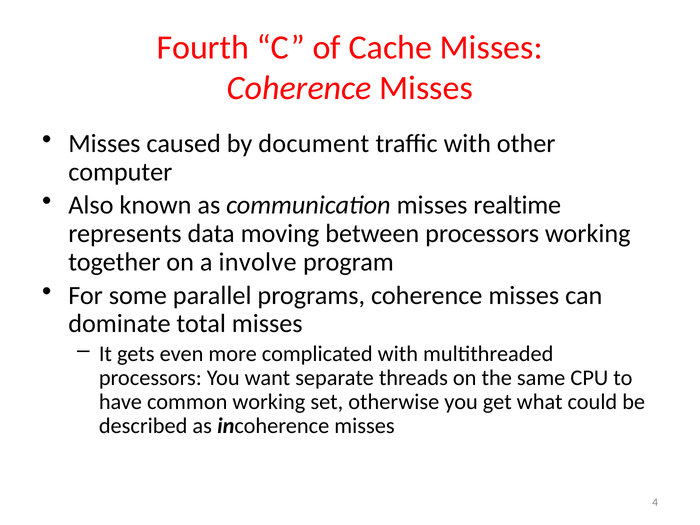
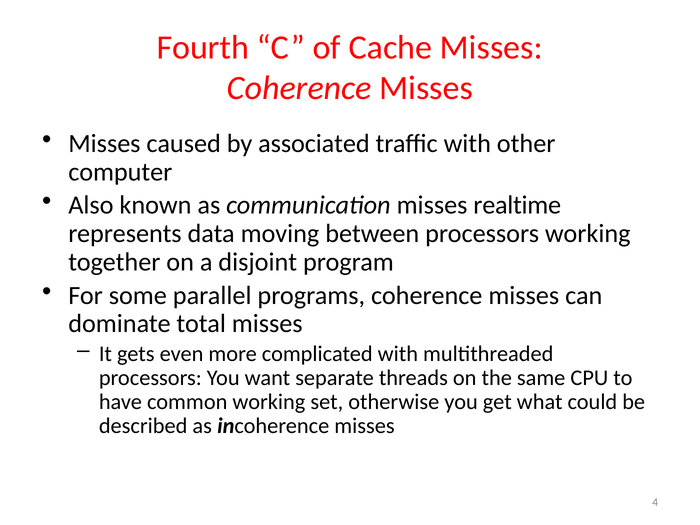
document: document -> associated (314, 144)
involve: involve -> disjoint (258, 262)
